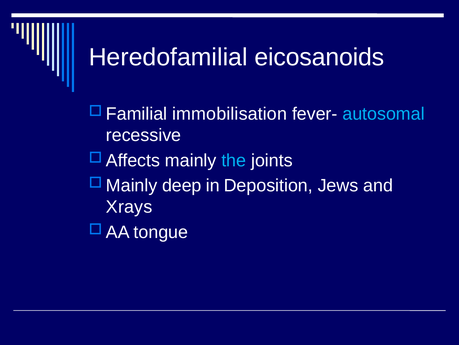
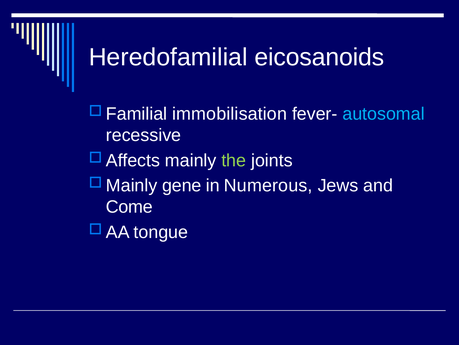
the colour: light blue -> light green (234, 160)
deep: deep -> gene (182, 185)
Deposition: Deposition -> Numerous (268, 185)
Xrays: Xrays -> Come (129, 207)
